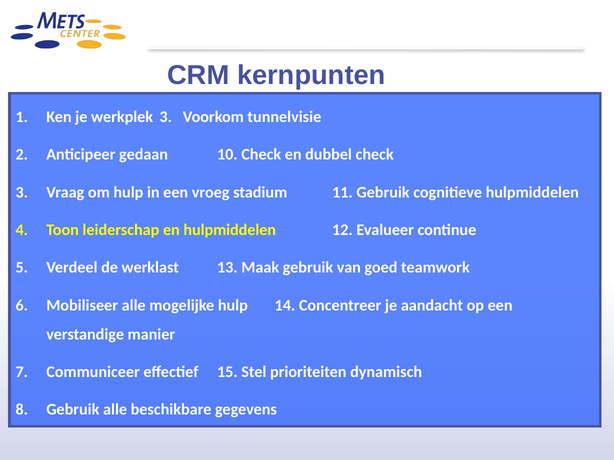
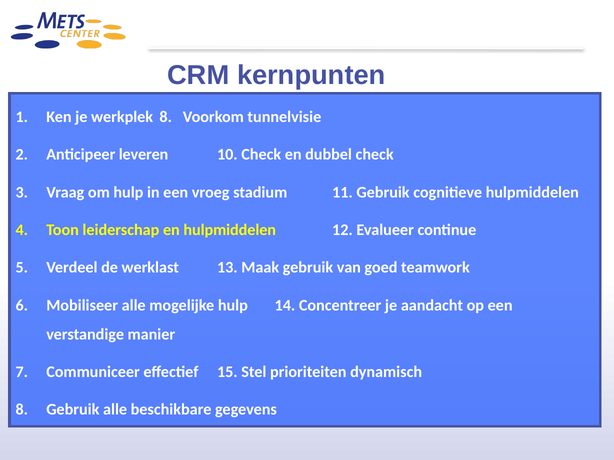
werkplek 3: 3 -> 8 (166, 117)
gedaan: gedaan -> leveren (144, 155)
